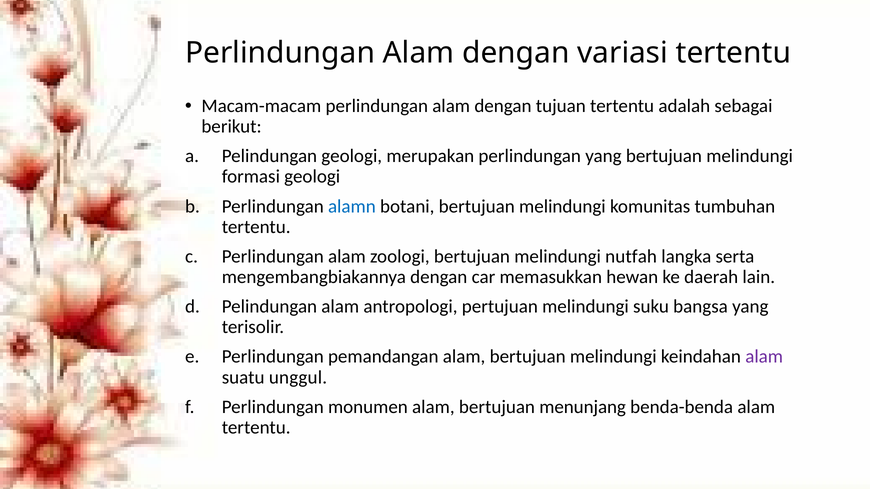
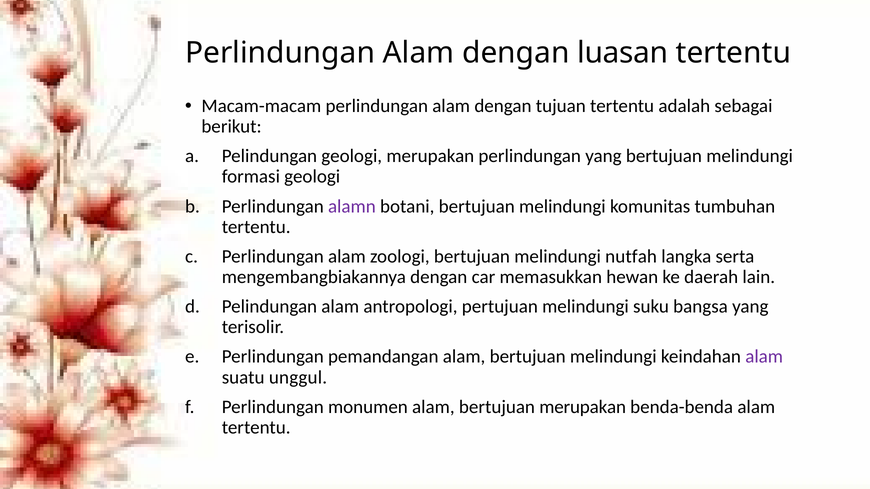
variasi: variasi -> luasan (623, 53)
alamn colour: blue -> purple (352, 206)
bertujuan menunjang: menunjang -> merupakan (583, 407)
